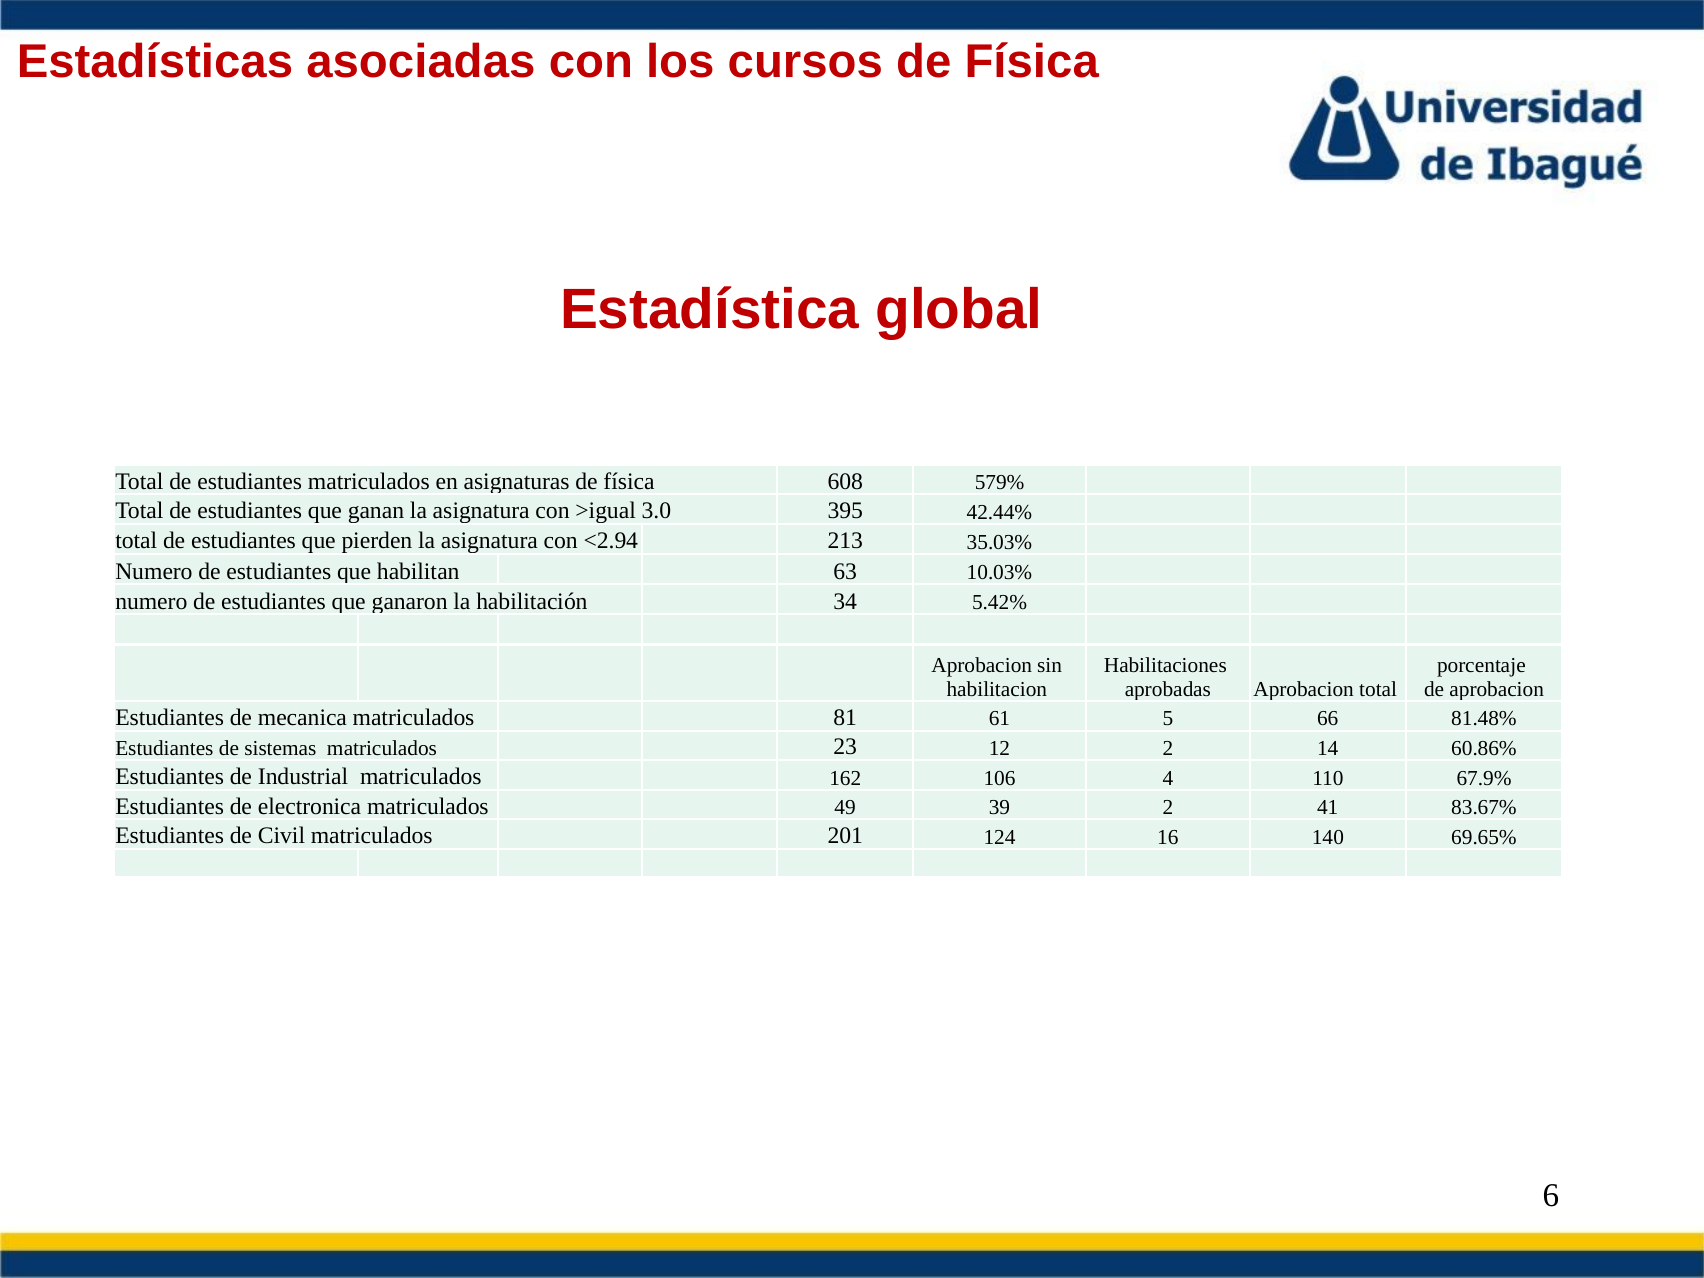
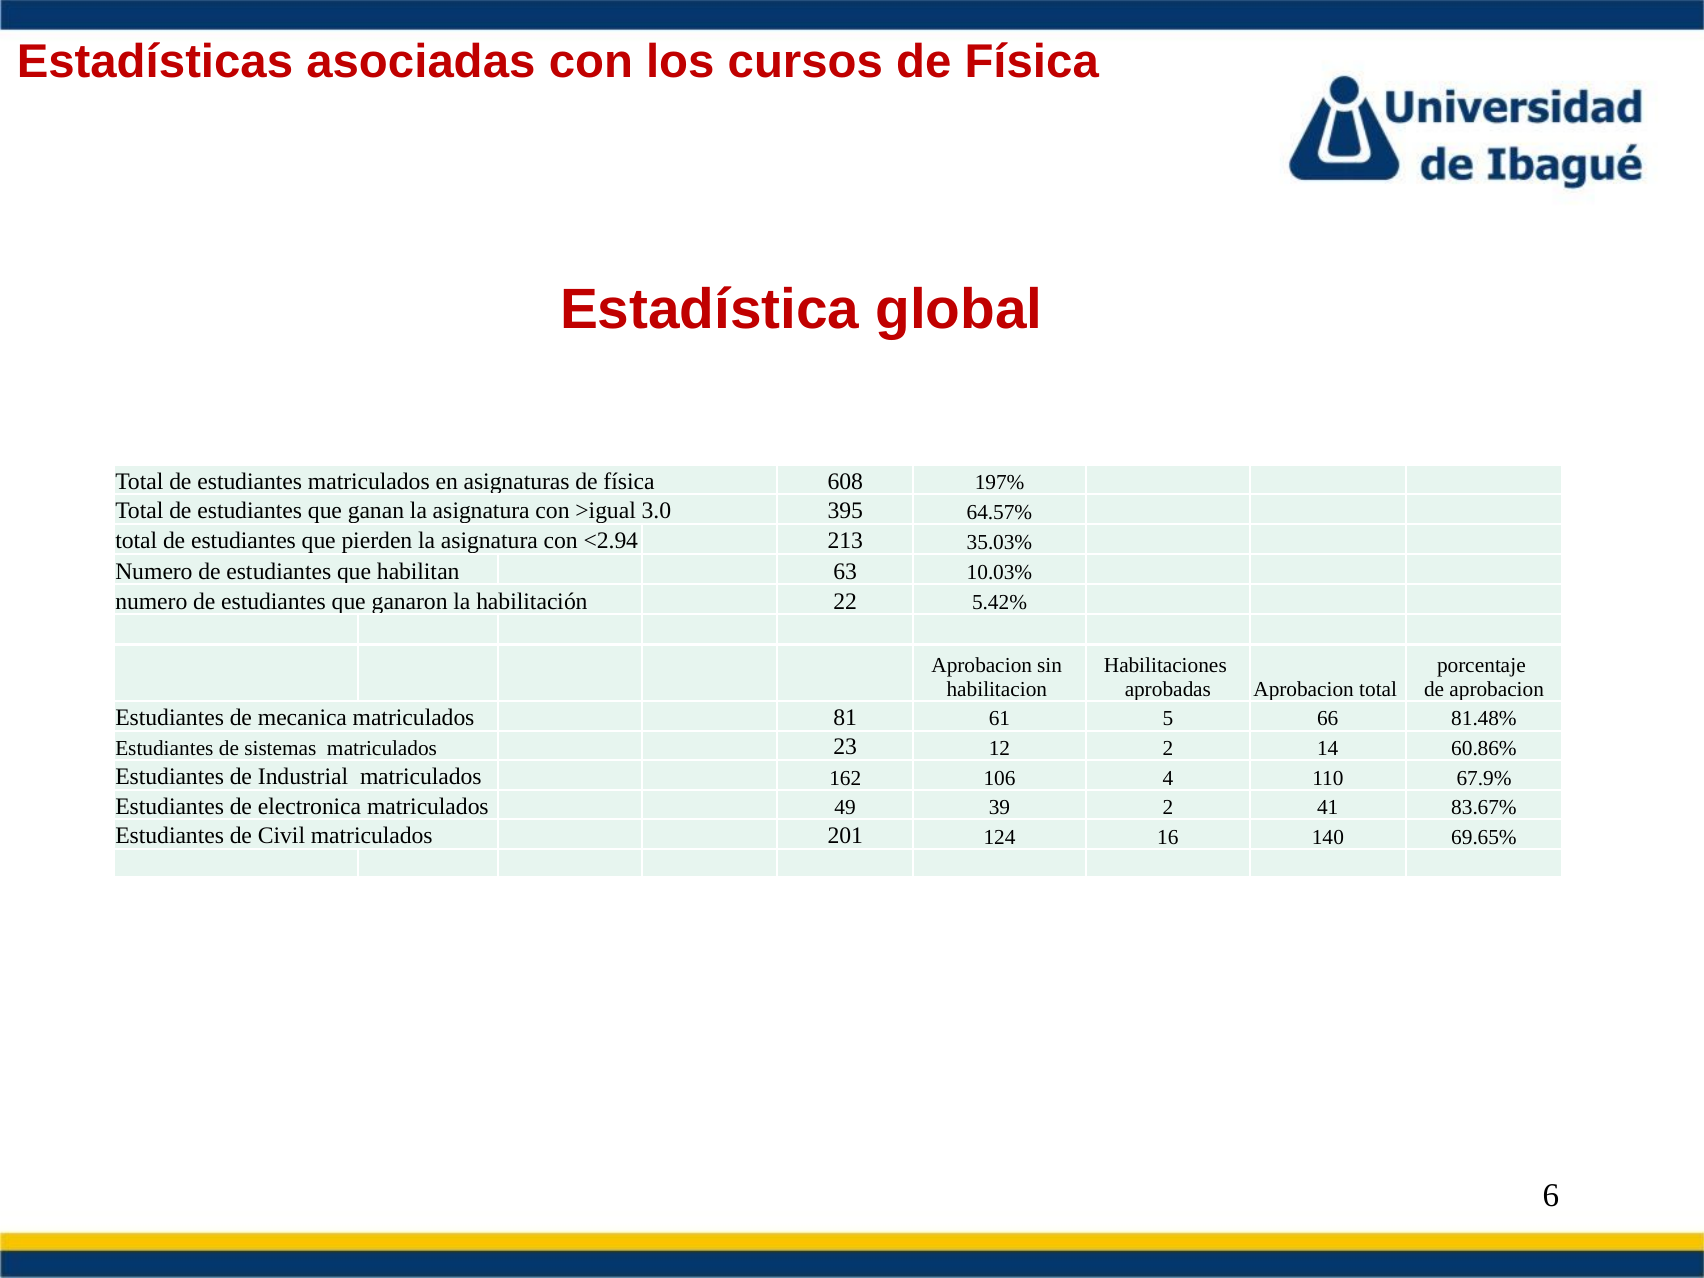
579%: 579% -> 197% (1000, 483)
42.44%: 42.44% -> 64.57% (999, 512)
34: 34 -> 22 (845, 601)
